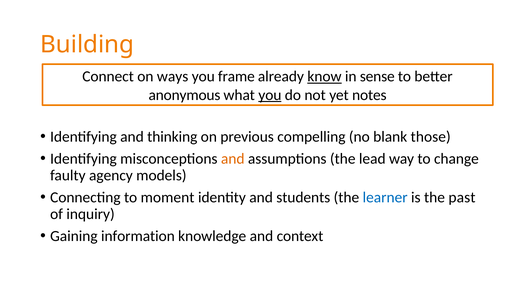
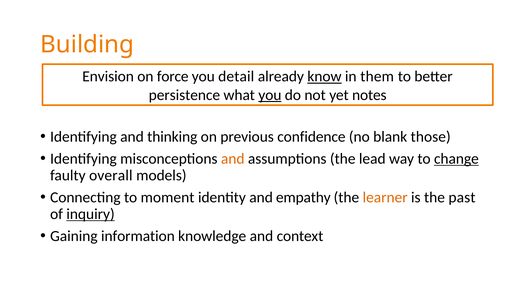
Connect: Connect -> Envision (108, 76)
ways: ways -> force (173, 76)
frame: frame -> detail (236, 76)
sense: sense -> them (377, 76)
anonymous: anonymous -> persistence (184, 95)
compelling: compelling -> confidence (311, 137)
change underline: none -> present (456, 159)
agency: agency -> overall (111, 175)
students: students -> empathy (303, 197)
learner colour: blue -> orange (385, 197)
inquiry underline: none -> present (91, 214)
